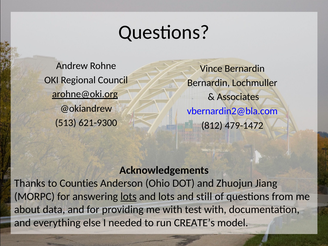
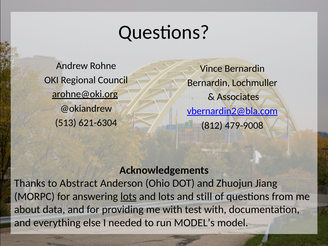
vbernardin2@bla.com underline: none -> present (232, 111)
621-9300: 621-9300 -> 621-6304 (98, 123)
479-1472: 479-1472 -> 479-9008 (244, 125)
Counties: Counties -> Abstract (79, 183)
CREATE’s: CREATE’s -> MODEL’s (194, 223)
